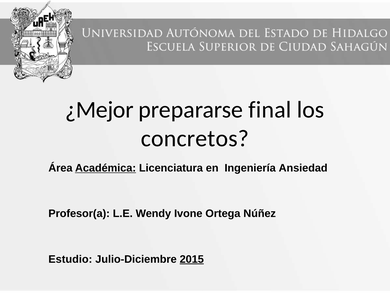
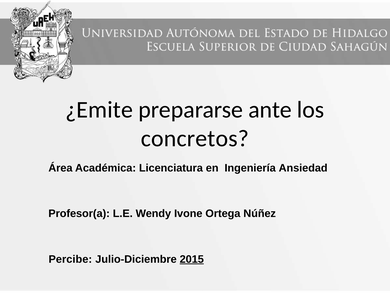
¿Mejor: ¿Mejor -> ¿Emite (99, 110)
final: final -> ante (270, 110)
Académica underline: present -> none (106, 168)
Estudio: Estudio -> Percibe (70, 259)
